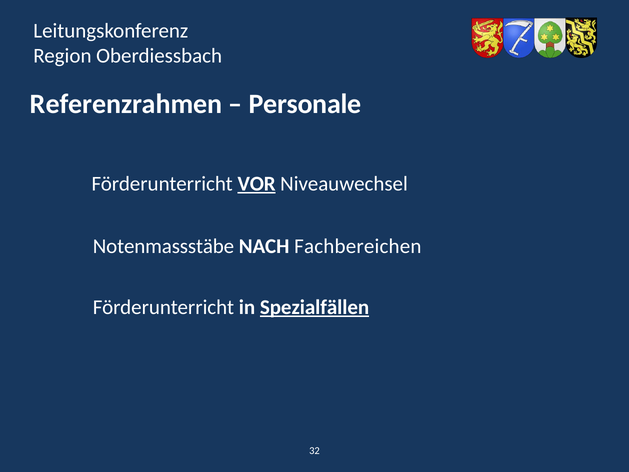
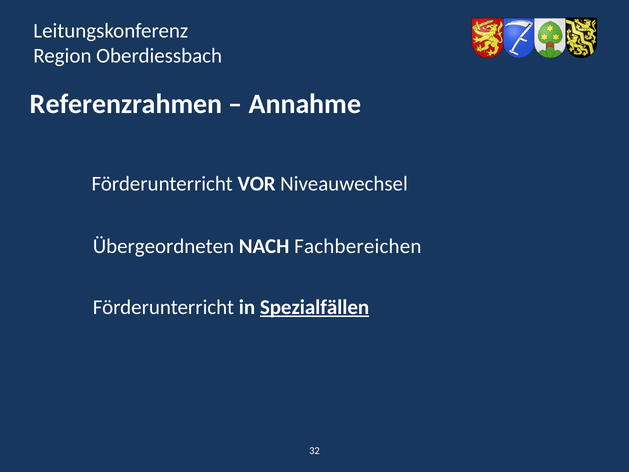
Personale: Personale -> Annahme (305, 104)
VOR underline: present -> none (257, 184)
Notenmassstäbe: Notenmassstäbe -> Übergeordneten (163, 246)
